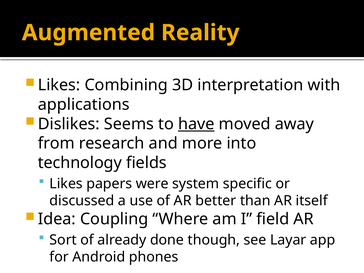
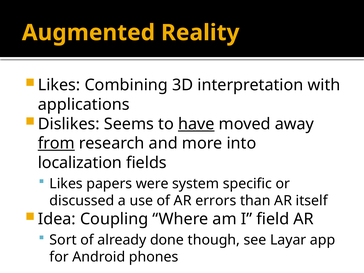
from underline: none -> present (56, 143)
technology: technology -> localization (80, 163)
better: better -> errors (216, 201)
